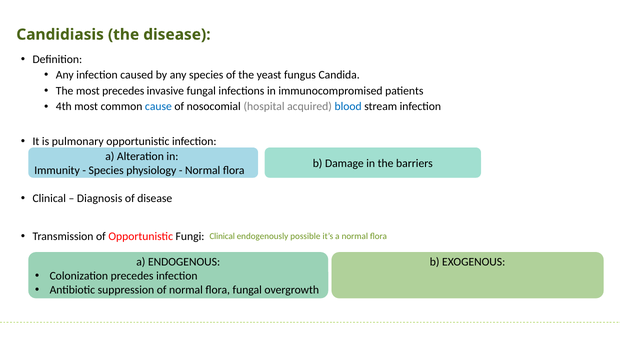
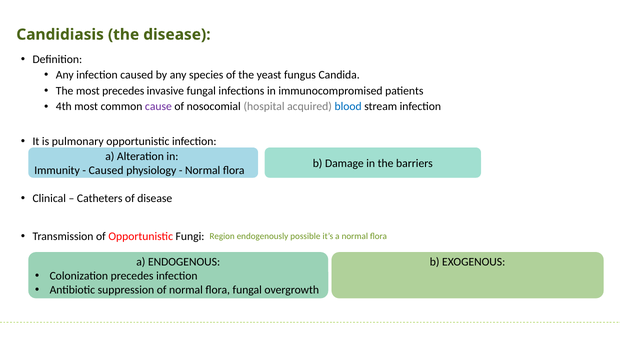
cause colour: blue -> purple (158, 107)
Species: Species -> Caused (106, 170)
Diagnosis: Diagnosis -> Catheters (100, 198)
Clinical: Clinical -> Region (222, 236)
